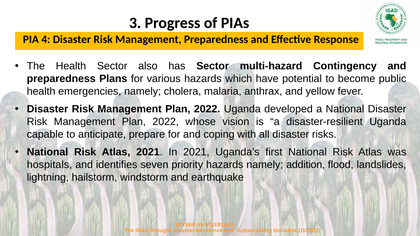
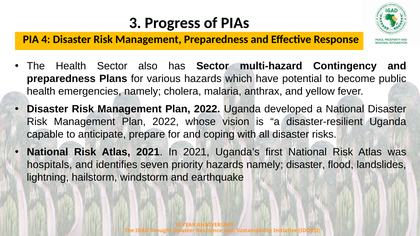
namely addition: addition -> disaster (306, 165)
